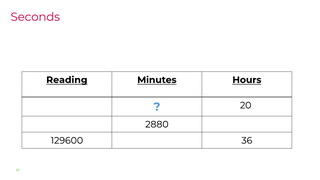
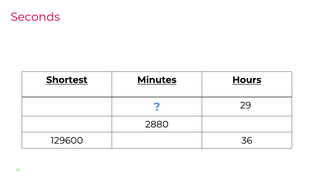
Reading: Reading -> Shortest (67, 80)
20: 20 -> 29 (246, 105)
